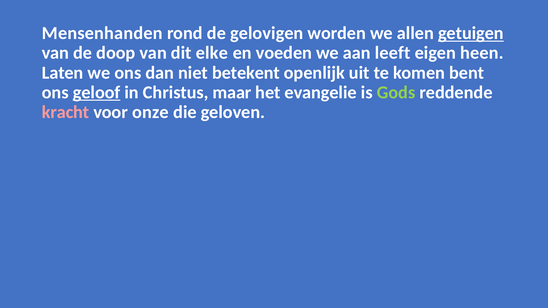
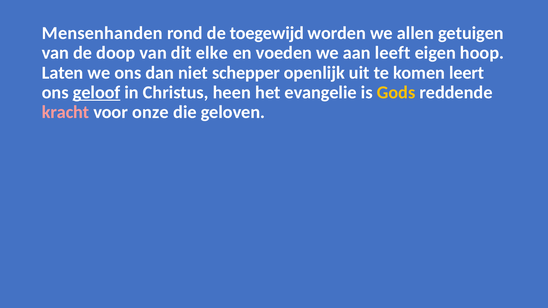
gelovigen: gelovigen -> toegewijd (267, 33)
getuigen underline: present -> none (471, 33)
heen: heen -> hoop (482, 53)
betekent: betekent -> schepper (246, 73)
bent: bent -> leert (467, 73)
maar: maar -> heen (232, 92)
Gods colour: light green -> yellow (396, 92)
